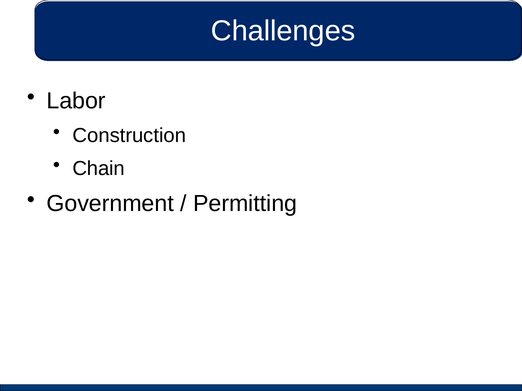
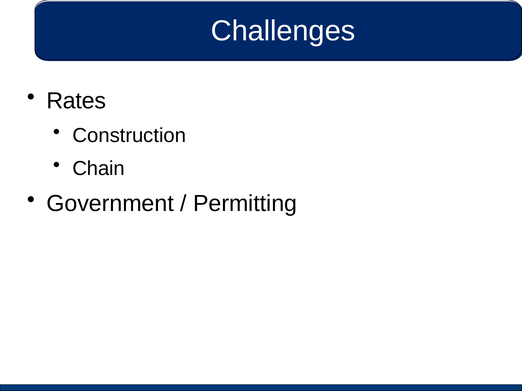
Labor: Labor -> Rates (76, 101)
